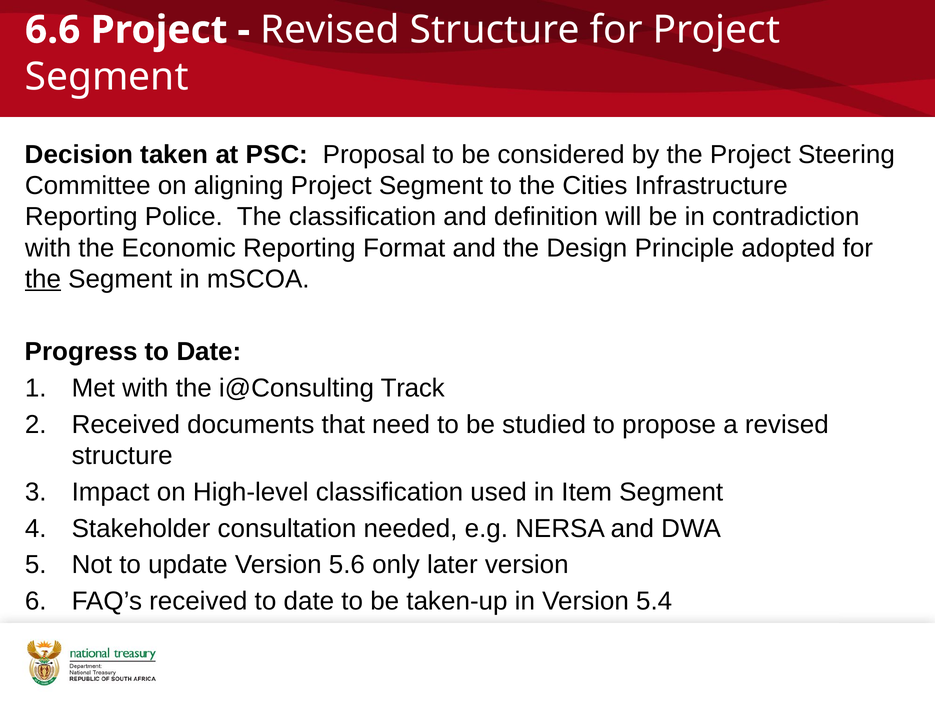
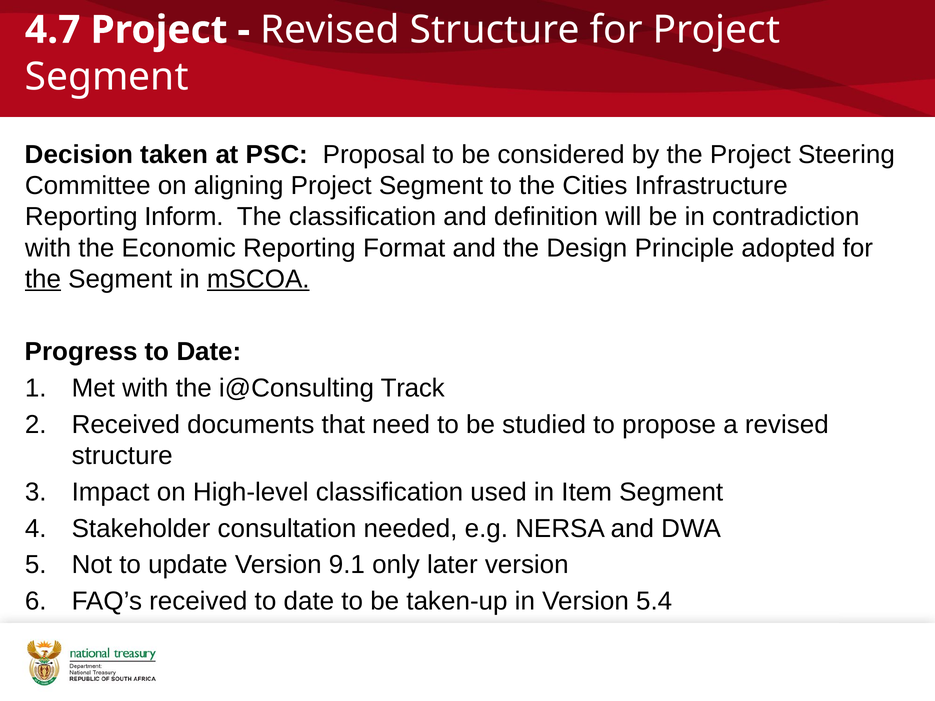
6.6: 6.6 -> 4.7 (53, 30)
Police: Police -> Inform (184, 217)
mSCOA underline: none -> present (258, 279)
5.6: 5.6 -> 9.1 (347, 565)
